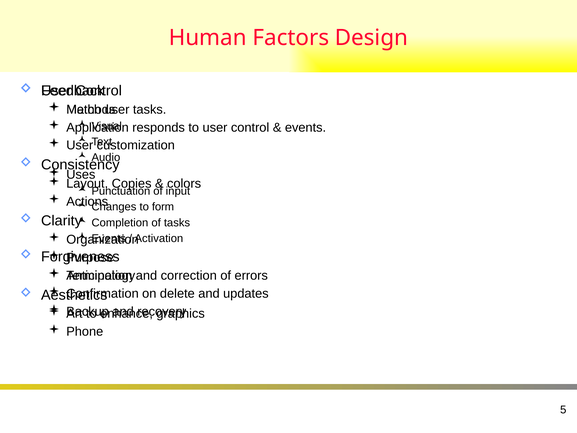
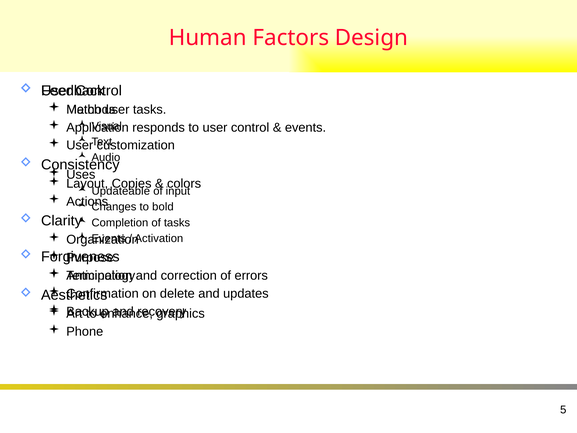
Punctuation: Punctuation -> Updateable (121, 191)
form: form -> bold (163, 207)
